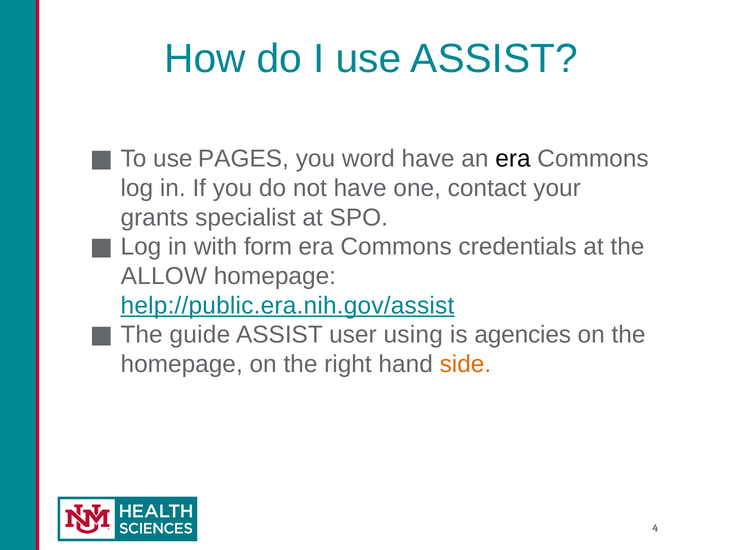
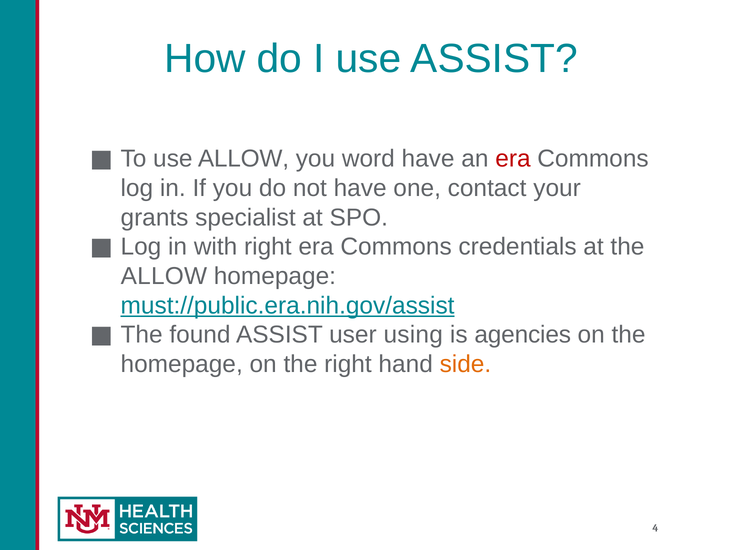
use PAGES: PAGES -> ALLOW (244, 159)
era colour: black -> red (513, 159)
with form: form -> right (268, 247)
help://public.era.nih.gov/assist: help://public.era.nih.gov/assist -> must://public.era.nih.gov/assist (288, 305)
guide: guide -> found (200, 335)
